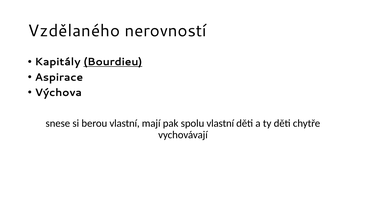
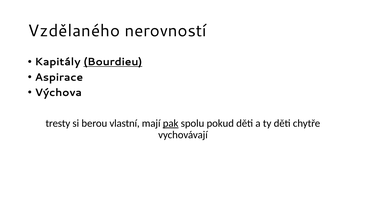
snese: snese -> tresty (58, 123)
pak underline: none -> present (171, 123)
spolu vlastní: vlastní -> pokud (220, 123)
